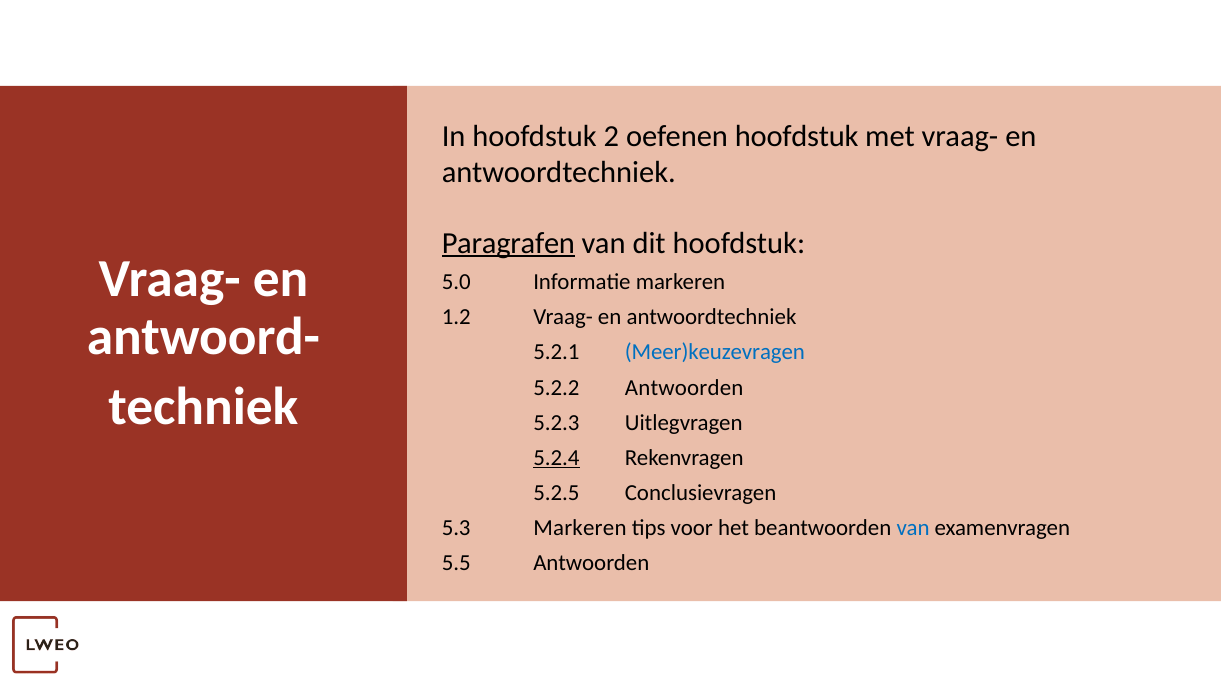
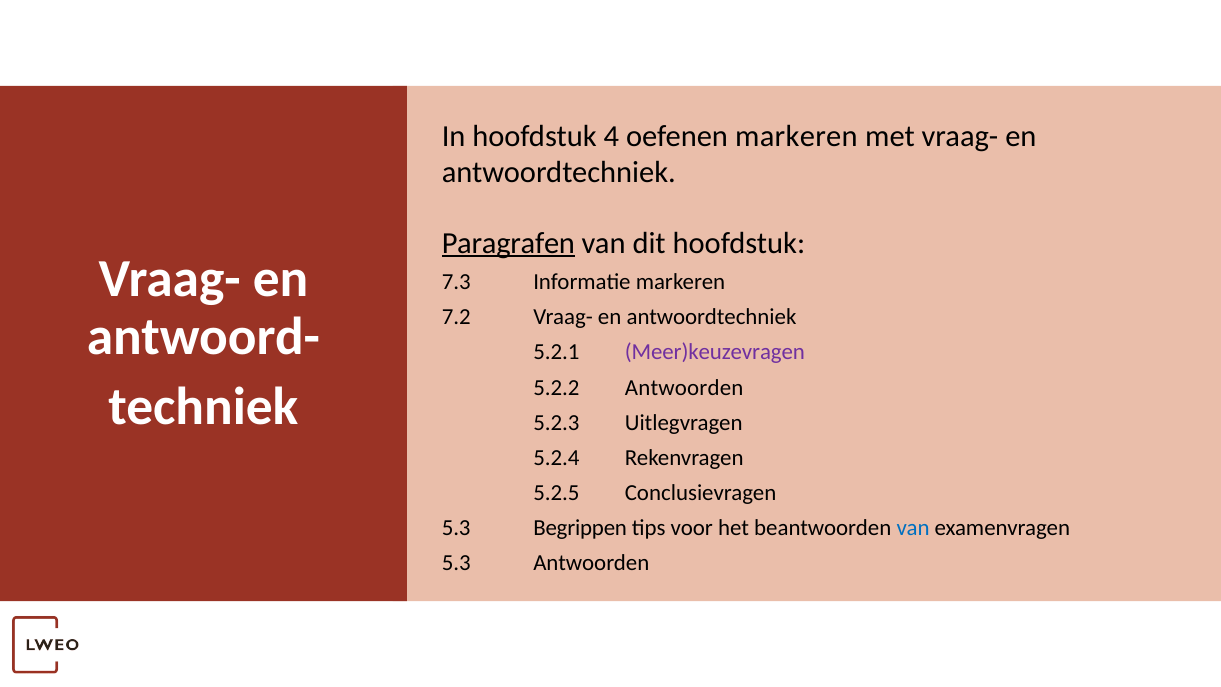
2: 2 -> 4 (611, 136)
oefenen hoofdstuk: hoofdstuk -> markeren (796, 136)
5.0: 5.0 -> 7.3 (456, 282)
1.2: 1.2 -> 7.2 (456, 317)
Meer)keuzevragen colour: blue -> purple (715, 352)
5.2.4 underline: present -> none (556, 458)
5.3 Markeren: Markeren -> Begrippen (580, 528)
5.5: 5.5 -> 5.3 (456, 563)
